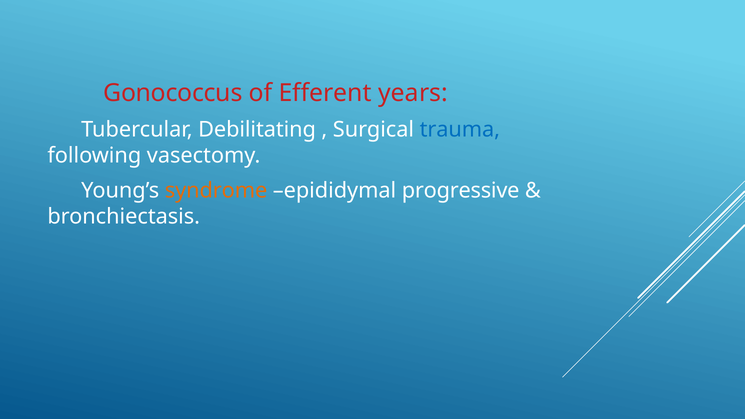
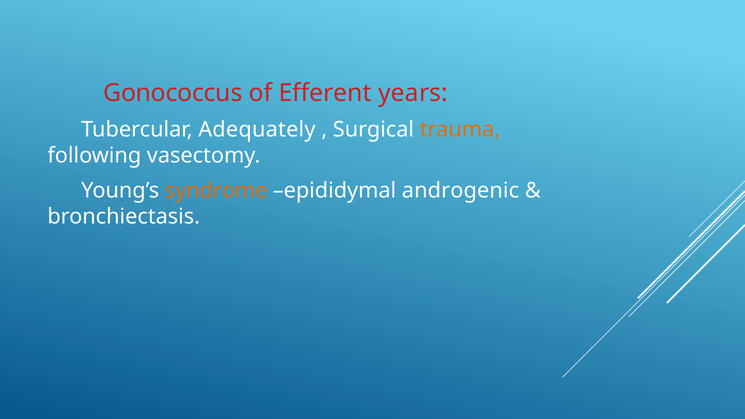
Debilitating: Debilitating -> Adequately (257, 130)
trauma colour: blue -> orange (460, 130)
progressive: progressive -> androgenic (460, 191)
